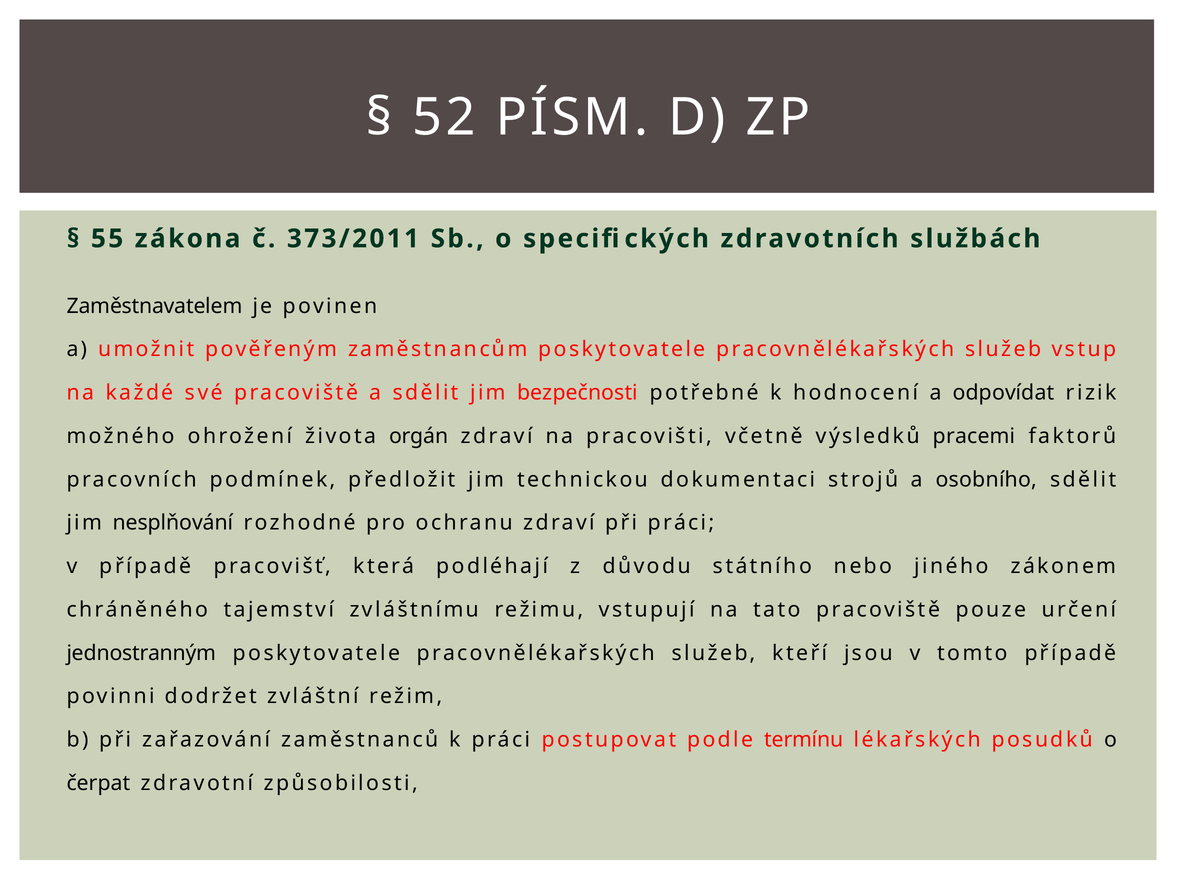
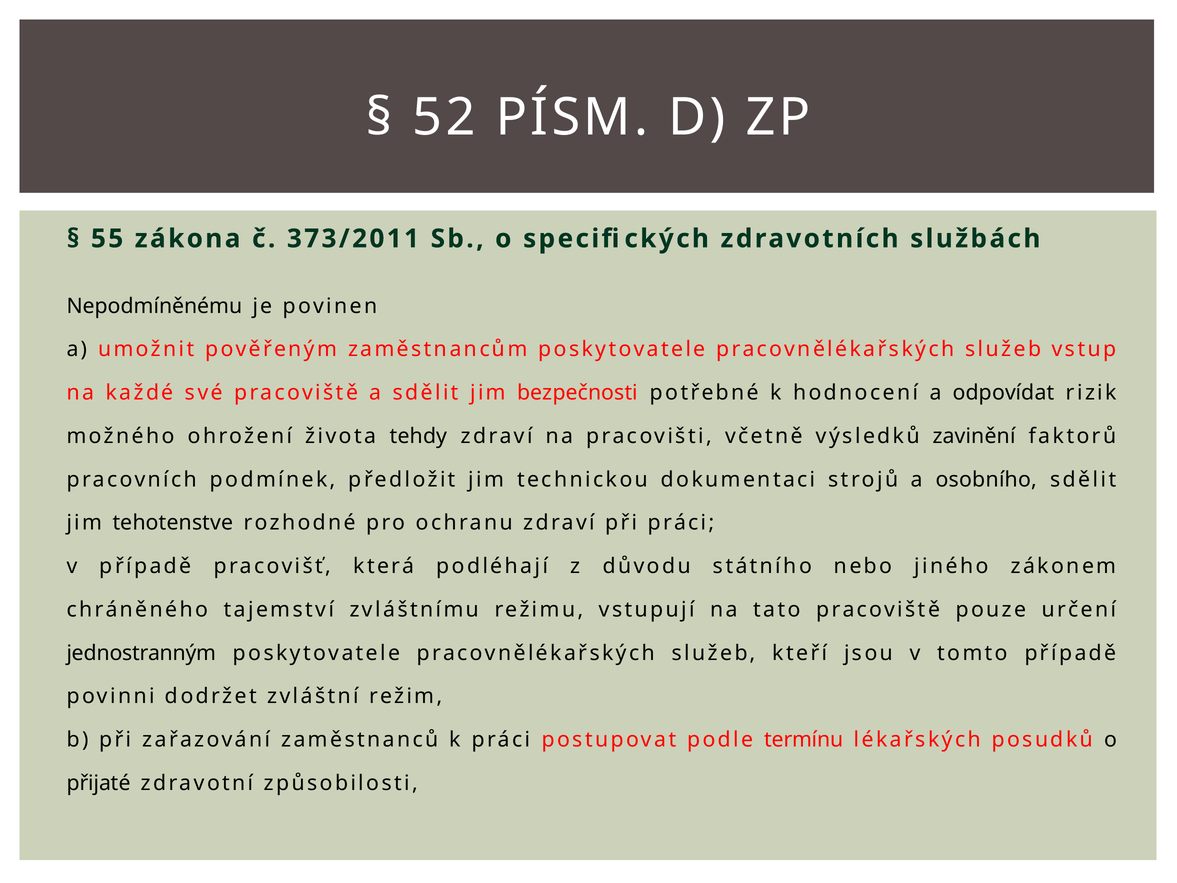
Zaměstnavatelem: Zaměstnavatelem -> Nepodmíněnému (154, 306)
orgán: orgán -> tehdy (418, 436)
pracemi: pracemi -> zavinění (974, 436)
nesplňování: nesplňování -> tehotenstve (173, 523)
čerpat: čerpat -> přijaté (99, 783)
